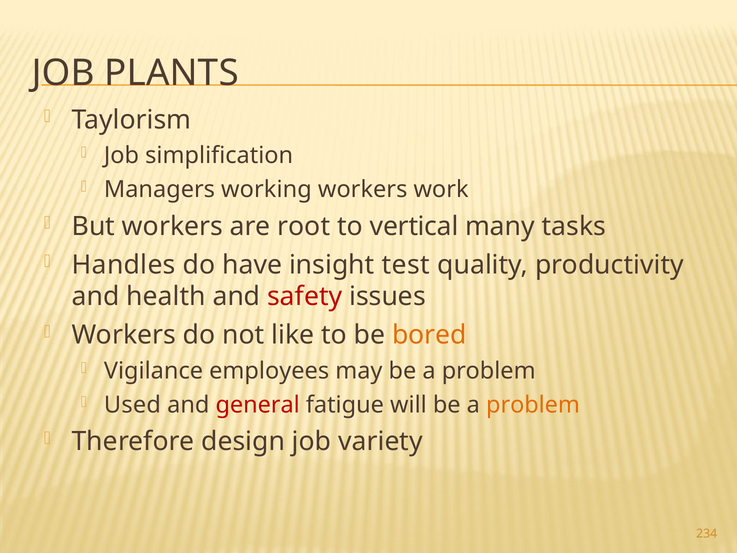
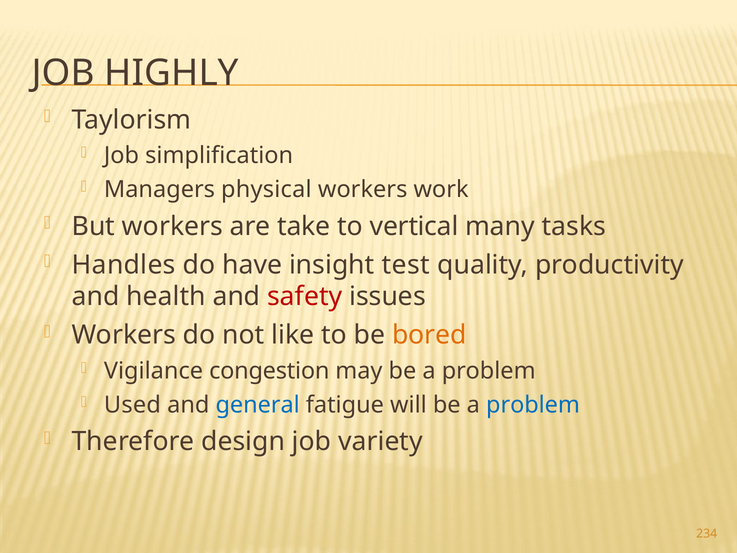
PLANTS: PLANTS -> HIGHLY (171, 73)
working: working -> physical (266, 189)
root: root -> take (304, 226)
employees: employees -> congestion (269, 371)
general colour: red -> blue (258, 405)
problem colour: orange -> blue (533, 405)
